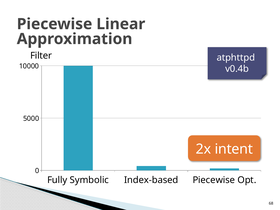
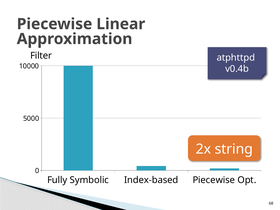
intent: intent -> string (234, 149)
